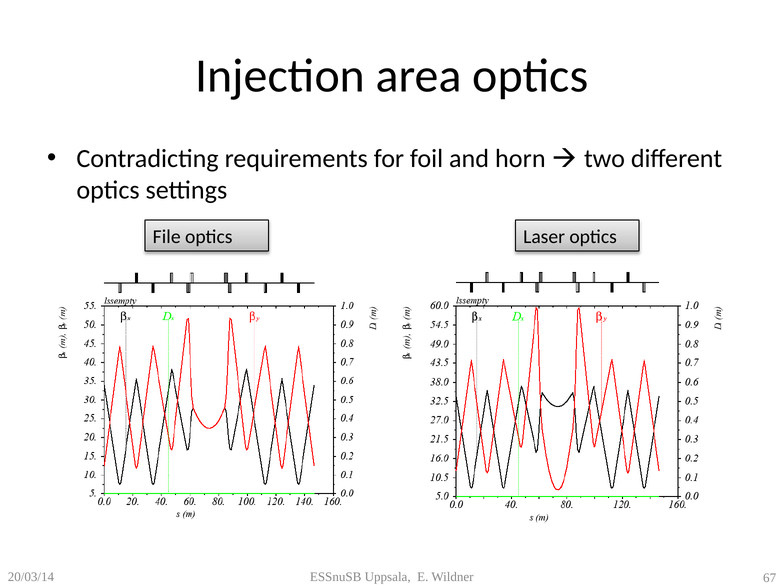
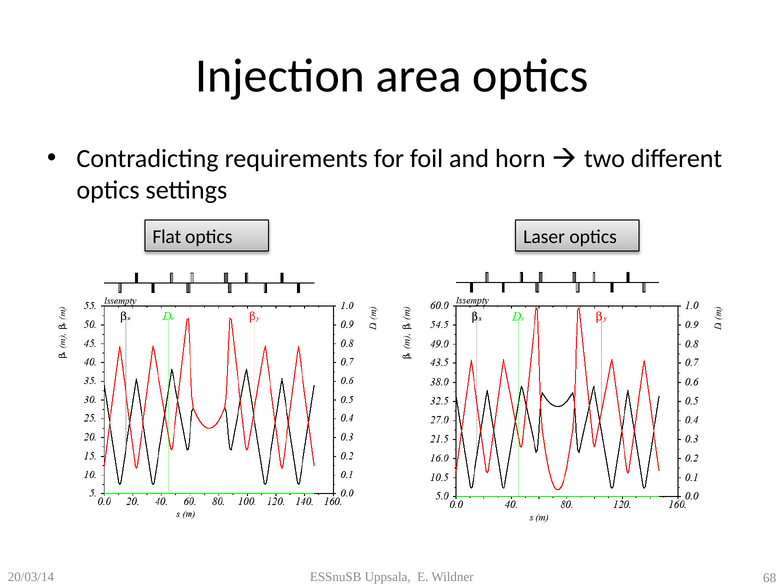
File: File -> Flat (167, 237)
67: 67 -> 68 (770, 578)
